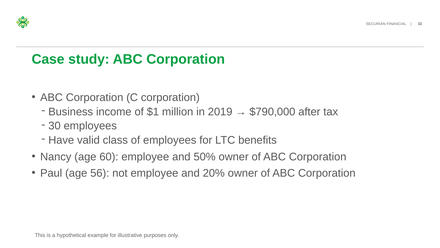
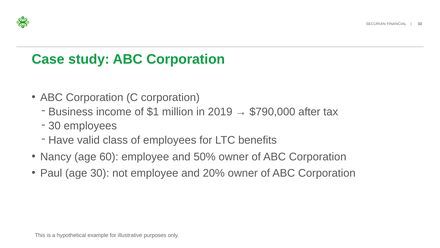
56: 56 -> 30 (100, 173)
